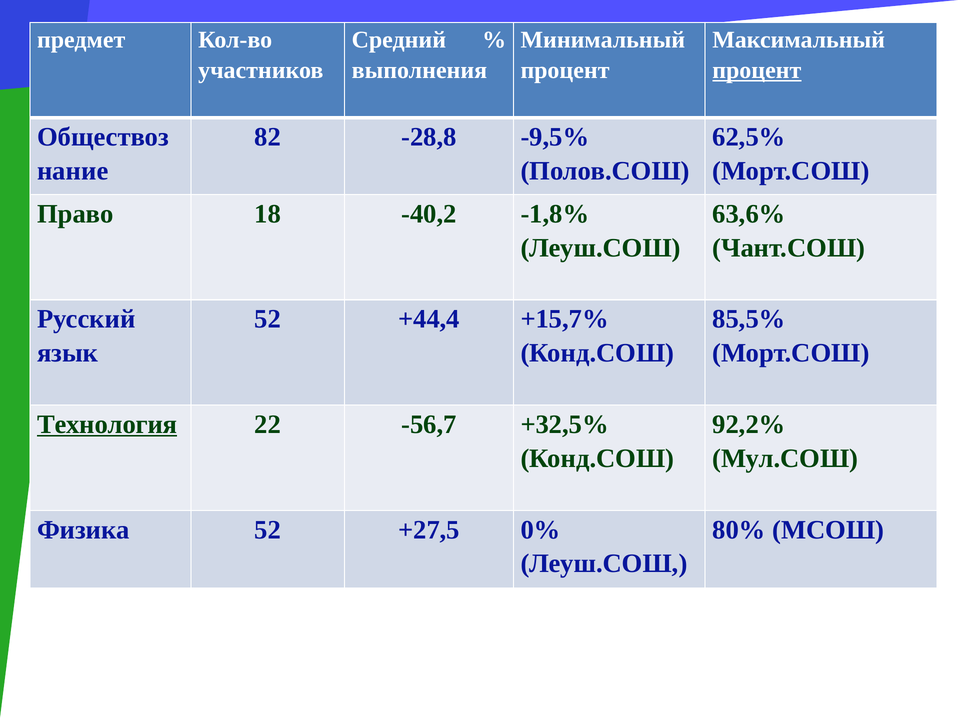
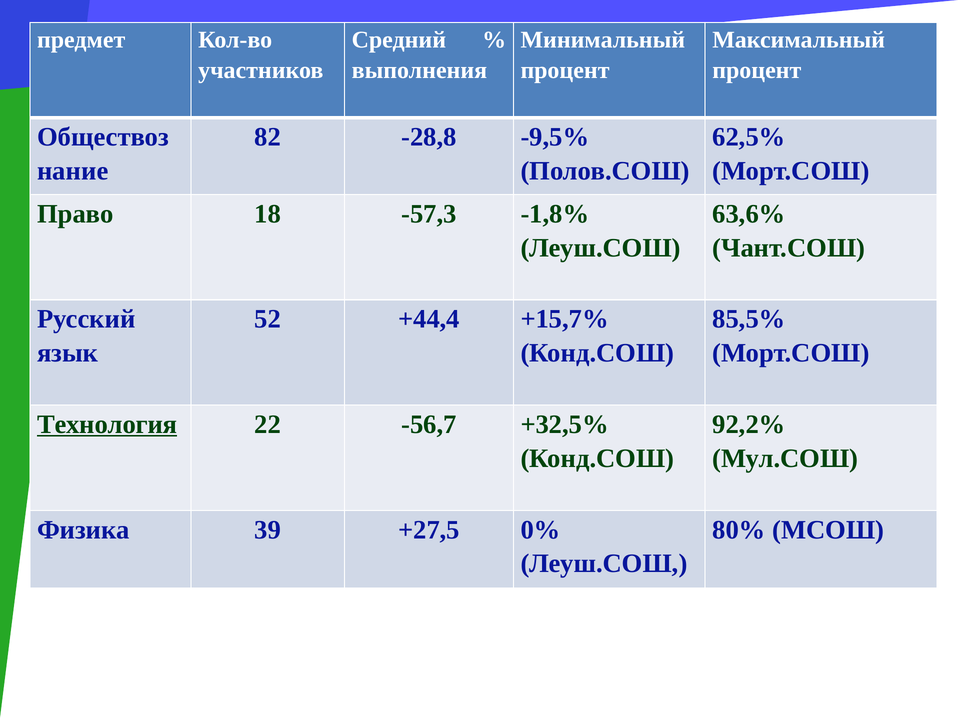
процент underline: present -> none (757, 70)
-40,2: -40,2 -> -57,3 (429, 214)
Физика 52: 52 -> 39 (268, 530)
